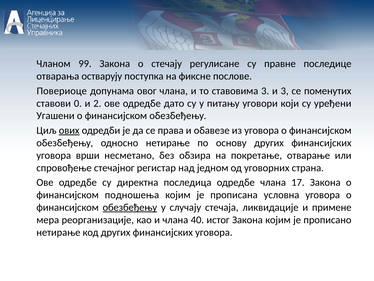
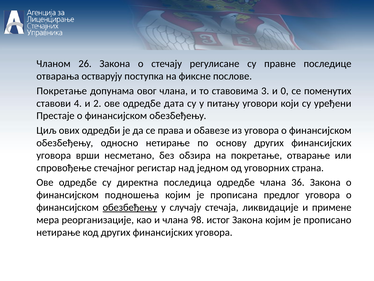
99: 99 -> 26 (85, 64)
Повериоце: Повериоце -> Покретање (62, 91)
и 3: 3 -> 0 (285, 91)
0: 0 -> 4 (78, 103)
дато: дато -> дата (174, 103)
Угашени: Угашени -> Престаје (55, 116)
ових underline: present -> none (69, 130)
17: 17 -> 36 (298, 182)
условна: условна -> предлог (282, 195)
40: 40 -> 98 (197, 220)
